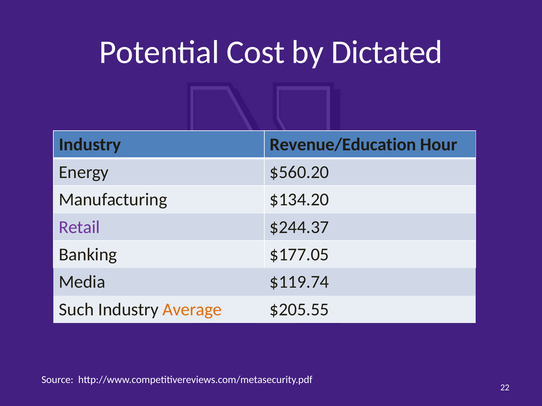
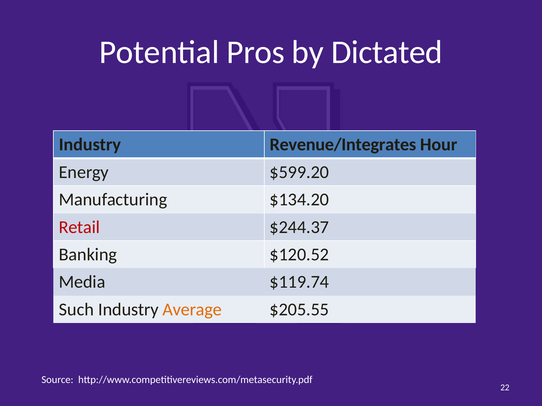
Cost: Cost -> Pros (256, 52)
Revenue/Education: Revenue/Education -> Revenue/Integrates (343, 145)
$560.20: $560.20 -> $599.20 (299, 172)
Retail colour: purple -> red (79, 227)
$177.05: $177.05 -> $120.52 (299, 255)
